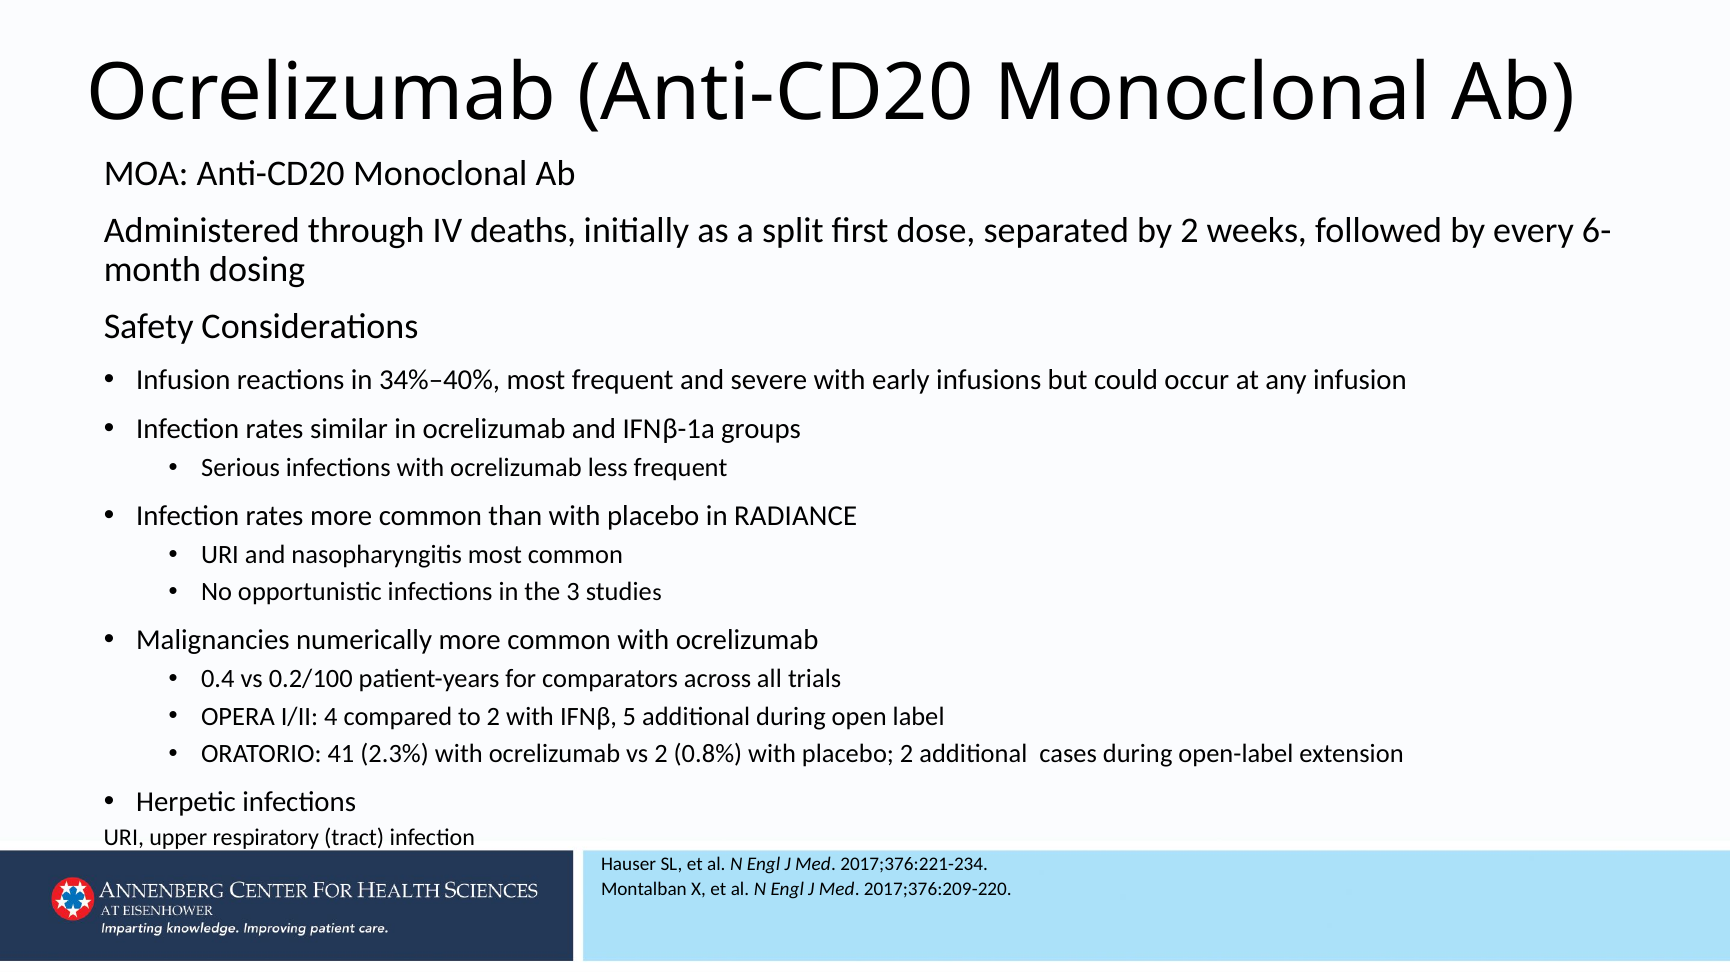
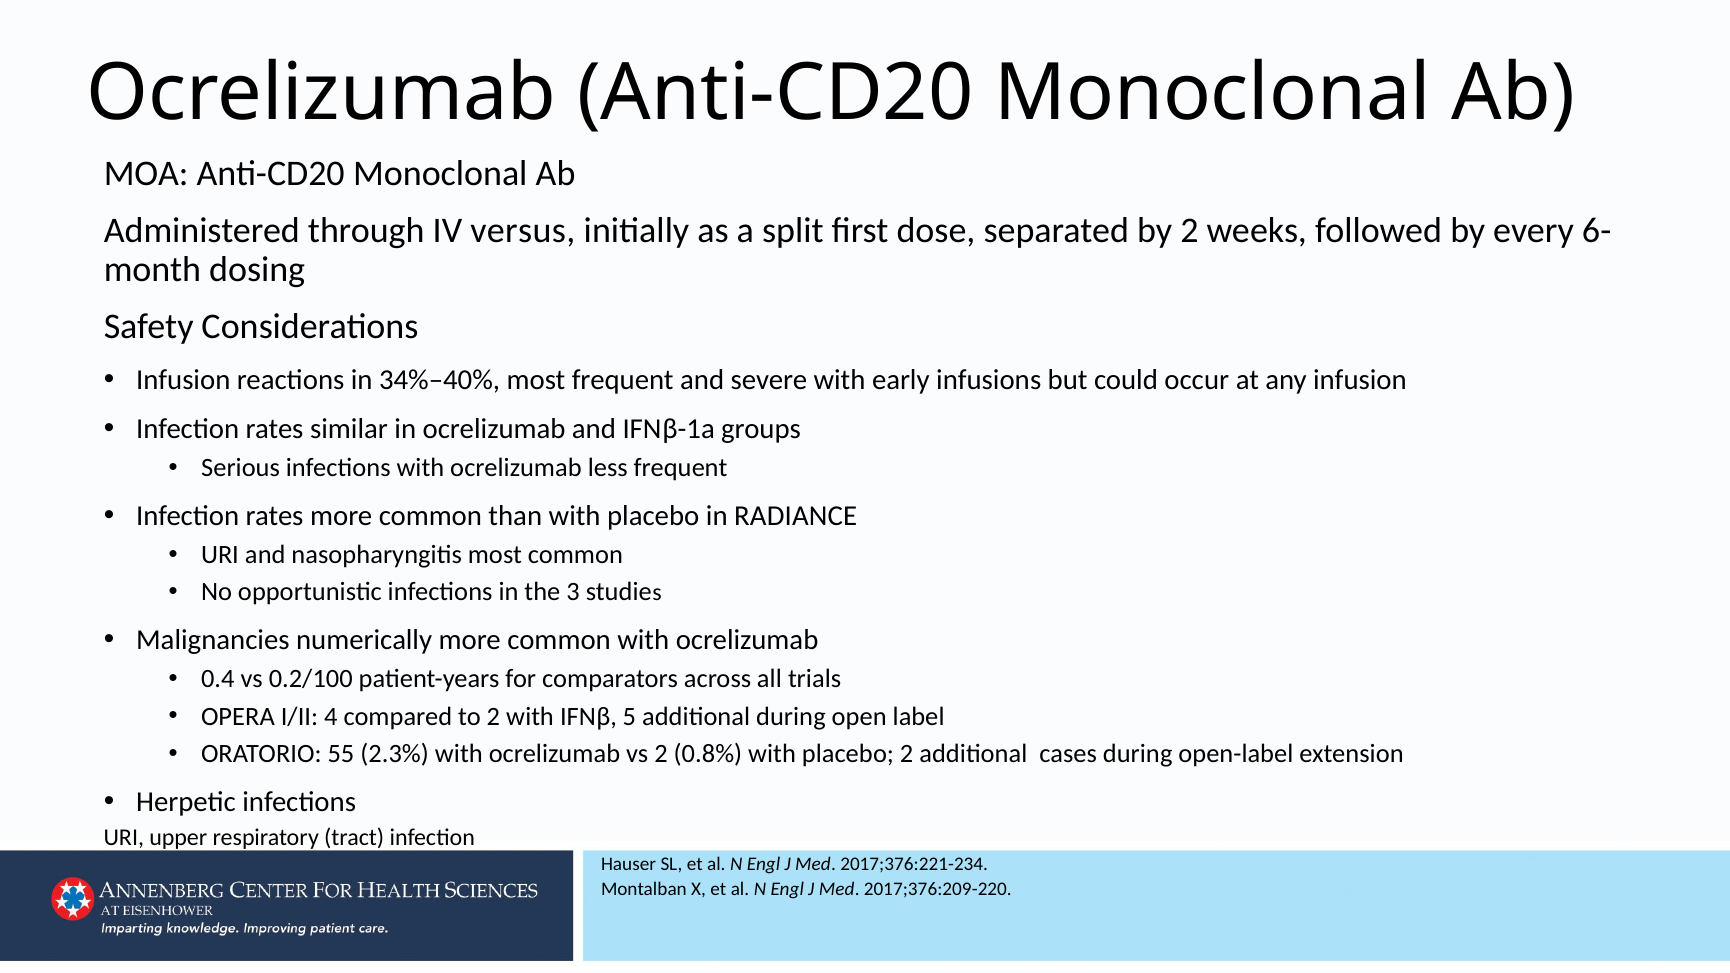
deaths: deaths -> versus (523, 231)
41: 41 -> 55 (341, 754)
